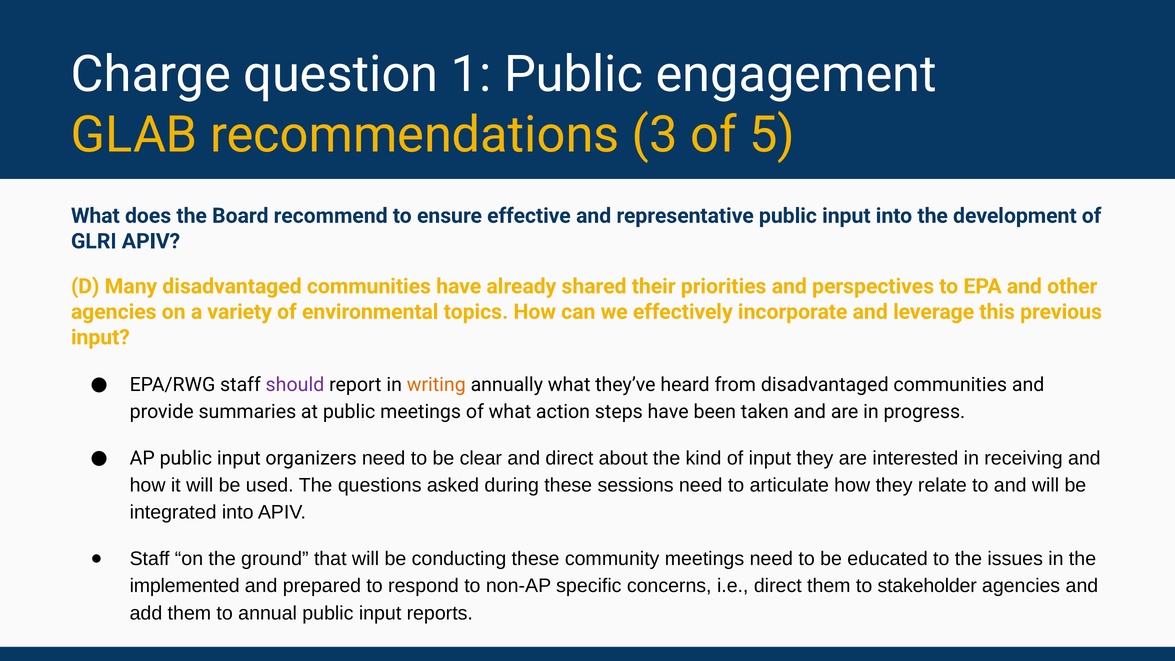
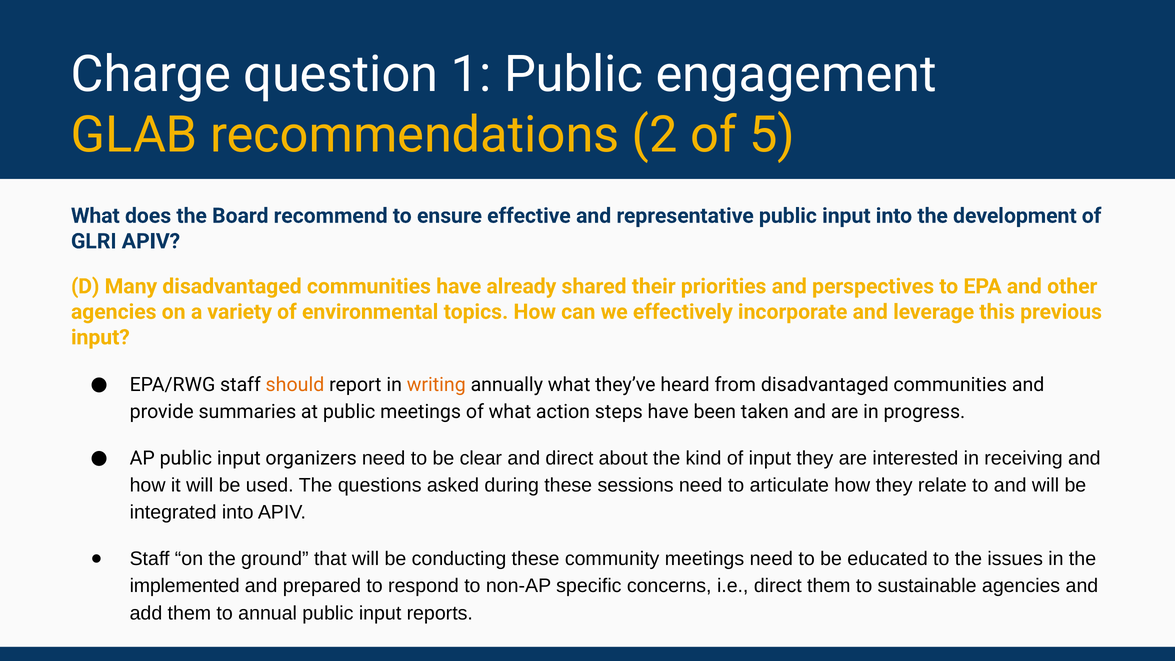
3: 3 -> 2 (655, 135)
should colour: purple -> orange (295, 385)
stakeholder: stakeholder -> sustainable (927, 586)
